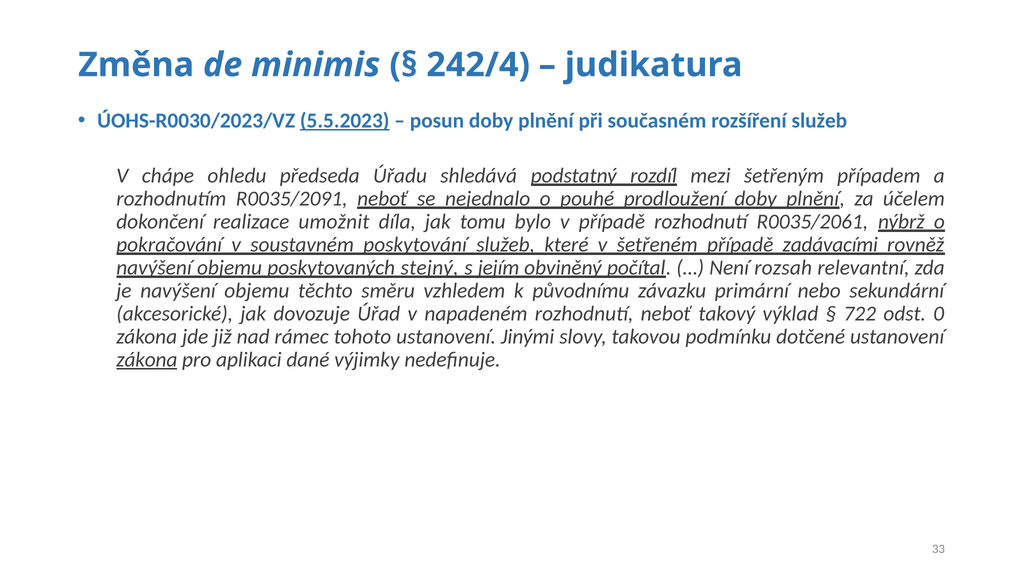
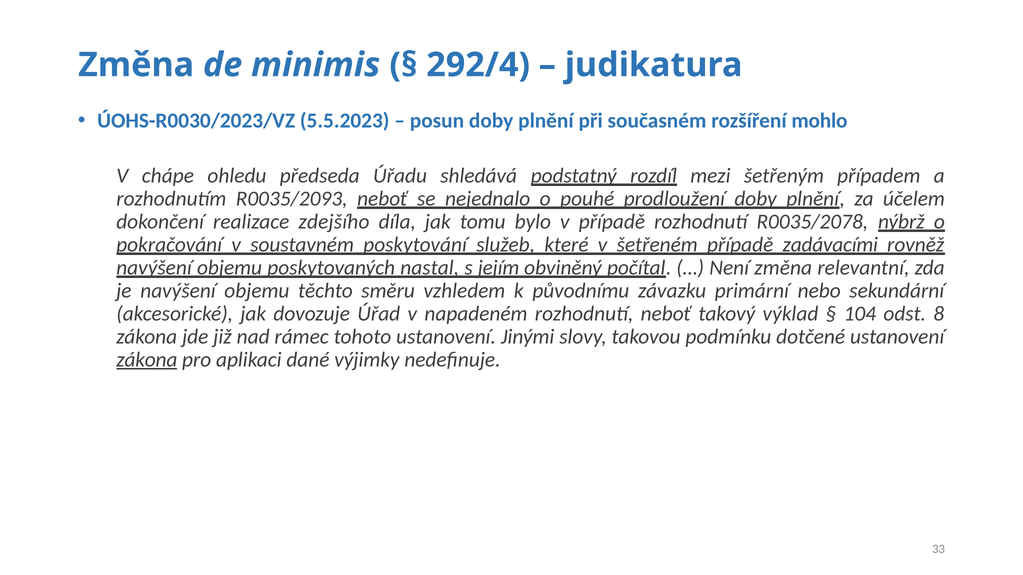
242/4: 242/4 -> 292/4 (478, 65)
5.5.2023 underline: present -> none (345, 121)
rozšíření služeb: služeb -> mohlo (819, 121)
R0035/2091: R0035/2091 -> R0035/2093 (292, 199)
umožnit: umožnit -> zdejšího (334, 222)
R0035/2061: R0035/2061 -> R0035/2078 (812, 222)
stejný: stejný -> nastal (430, 268)
Není rozsah: rozsah -> změna (783, 268)
722: 722 -> 104 (860, 314)
0: 0 -> 8 (939, 314)
